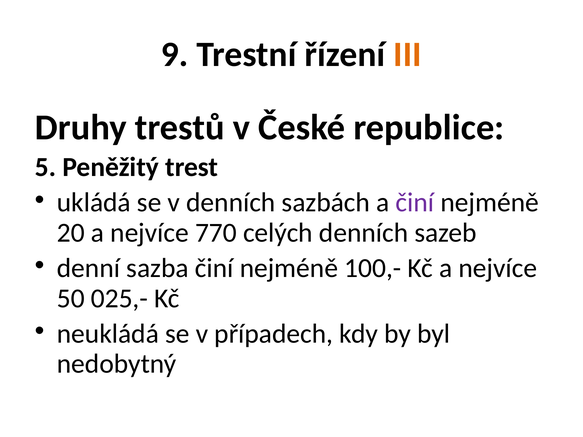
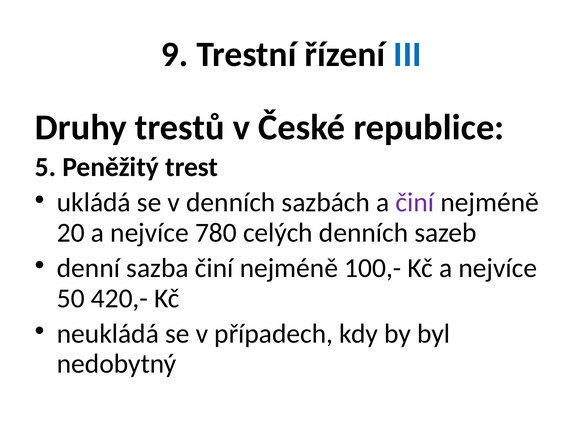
III colour: orange -> blue (407, 54)
770: 770 -> 780 (216, 233)
025,-: 025,- -> 420,- (119, 298)
